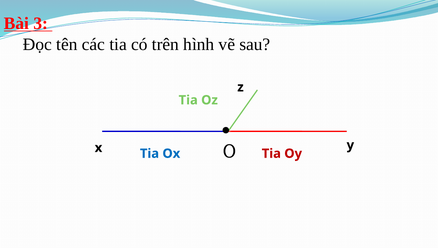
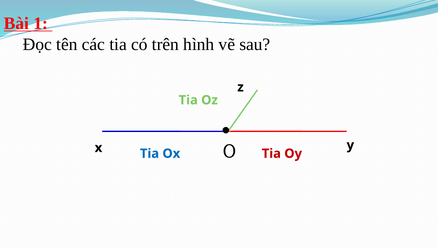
3: 3 -> 1 (41, 23)
